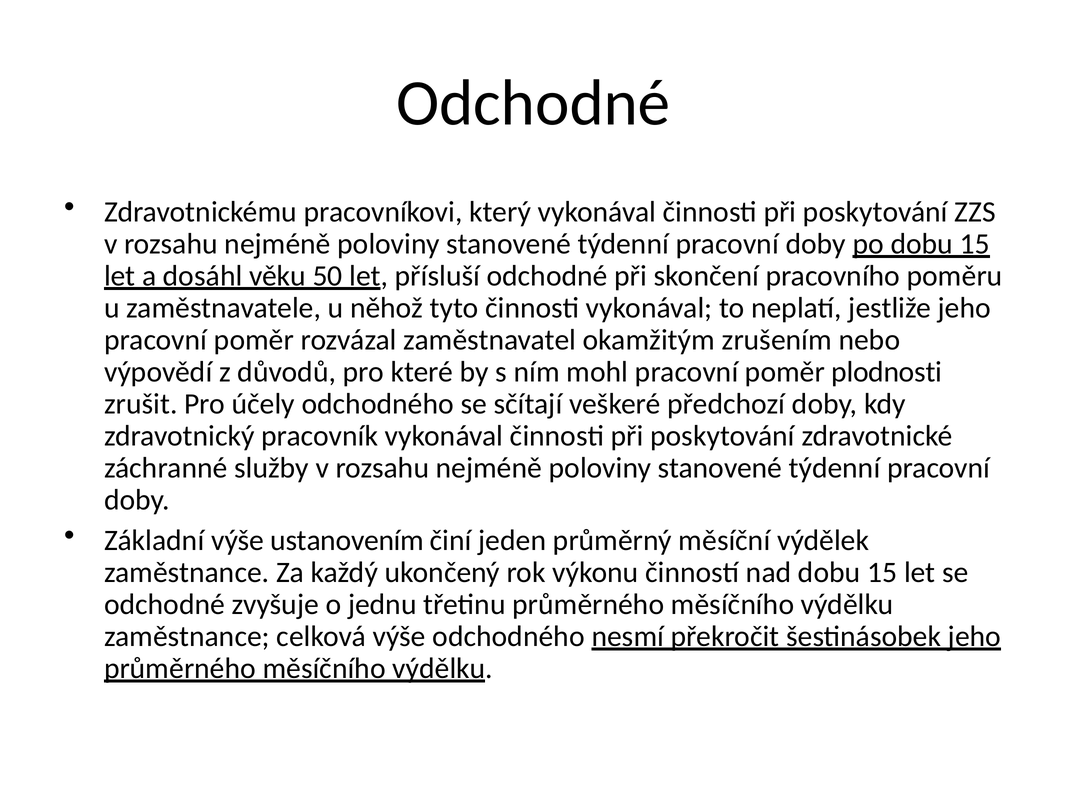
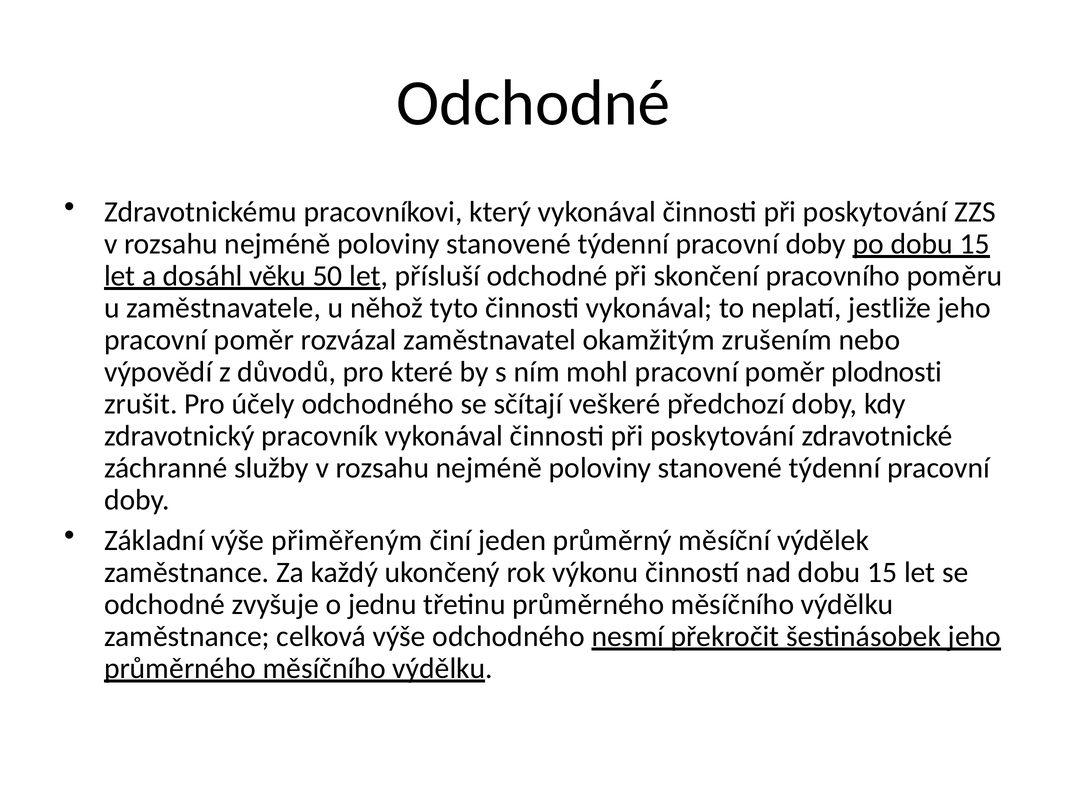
ustanovením: ustanovením -> přiměřeným (347, 541)
